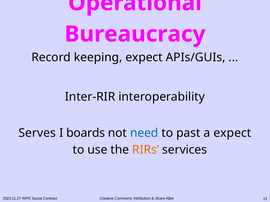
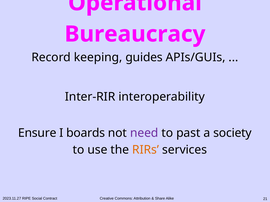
keeping expect: expect -> guides (144, 58)
Serves: Serves -> Ensure (37, 133)
need colour: blue -> purple (144, 133)
a expect: expect -> society (232, 133)
